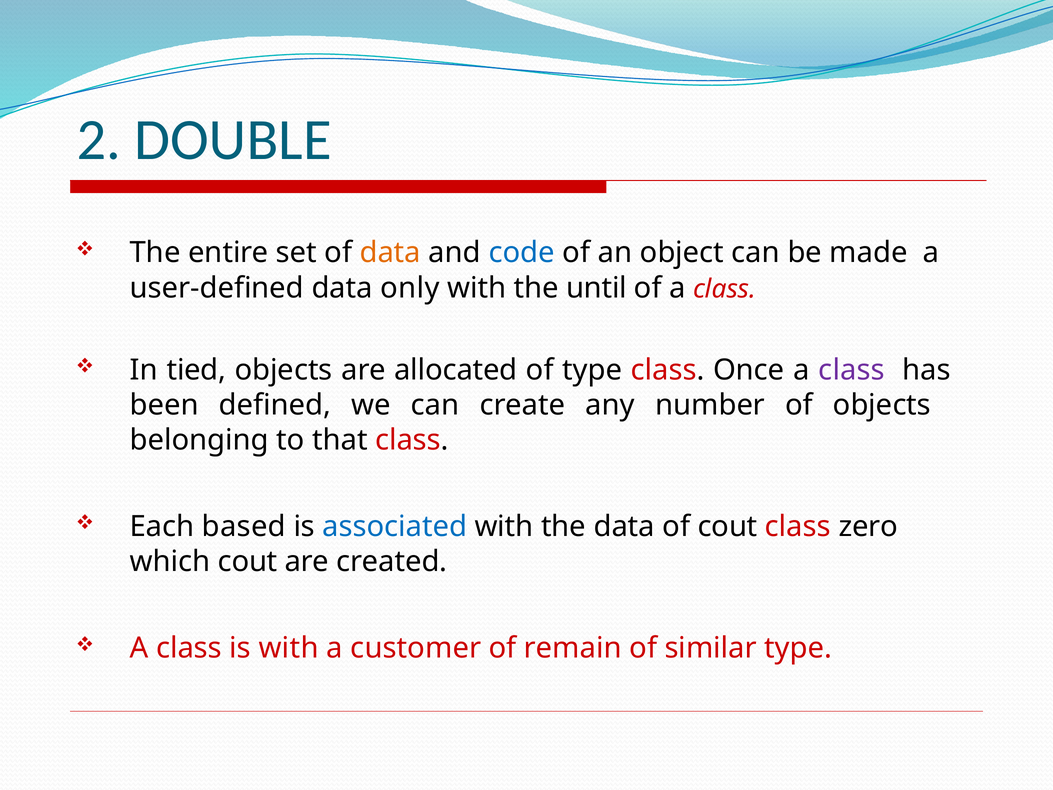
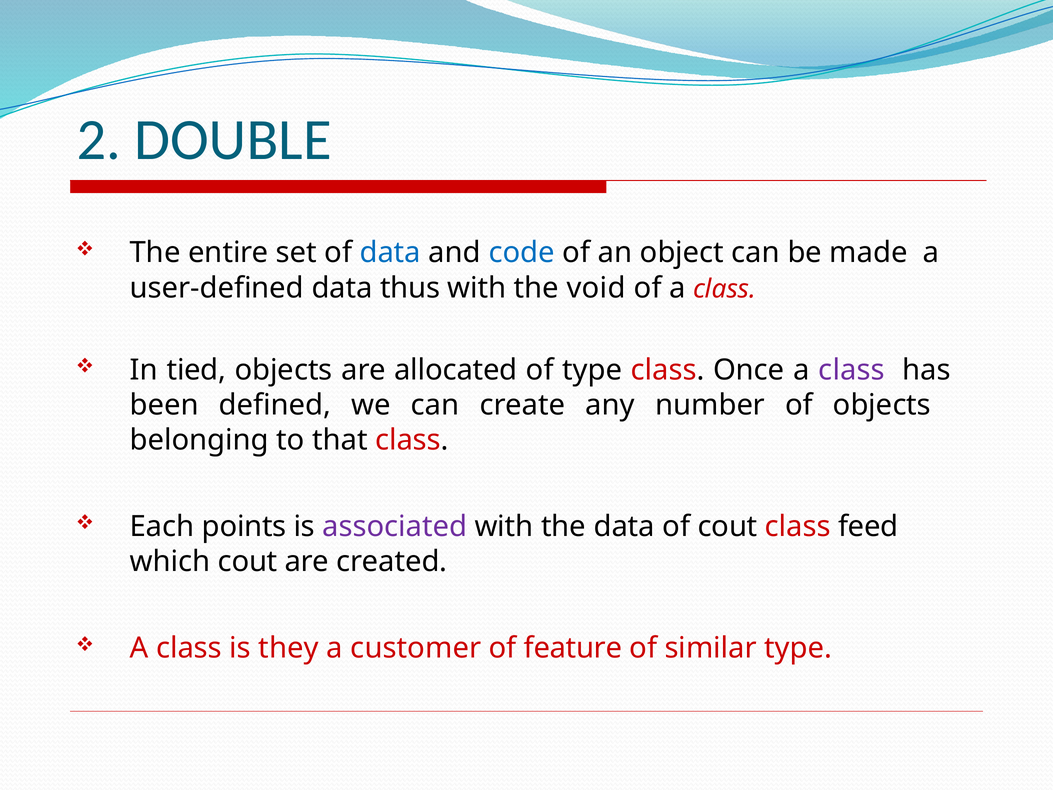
data colour: orange -> blue (390, 253)
only: only -> thus (410, 288)
until: until -> void (596, 288)
based: based -> points (244, 527)
associated colour: blue -> purple (395, 527)
zero: zero -> feed (868, 527)
is with: with -> they (289, 648)
remain: remain -> feature (573, 648)
